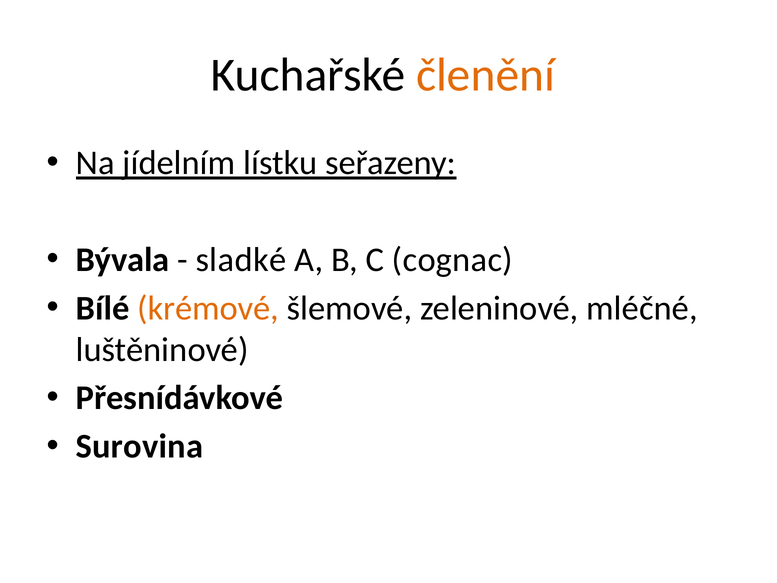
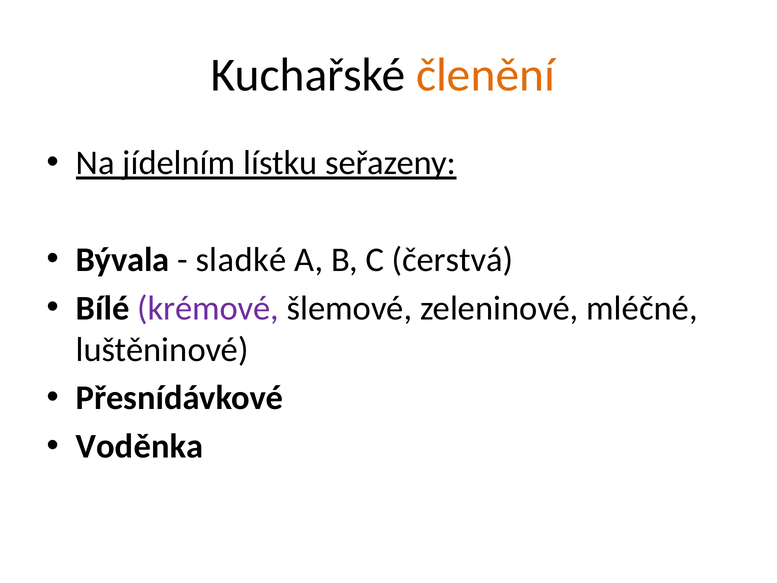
cognac: cognac -> čerstvá (453, 260)
krémové colour: orange -> purple (208, 308)
Surovina: Surovina -> Voděnka (140, 446)
